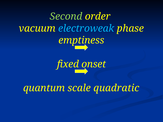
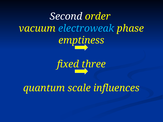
Second colour: light green -> white (66, 16)
onset: onset -> three (94, 64)
quadratic: quadratic -> influences (116, 88)
